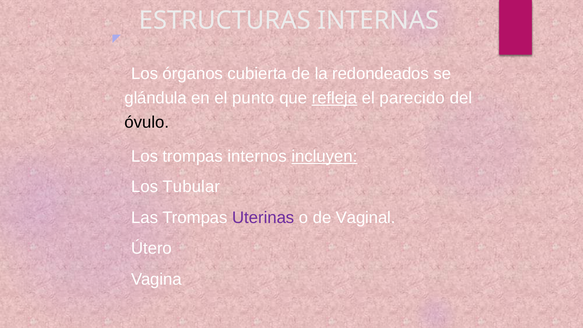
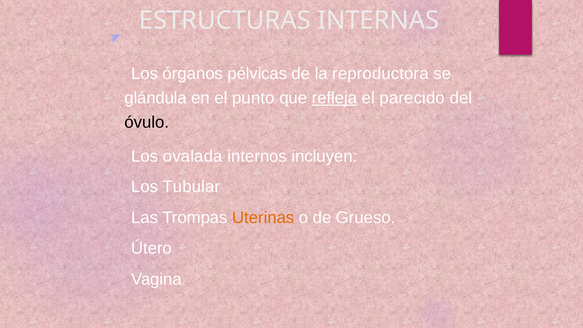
cubierta: cubierta -> pélvicas (257, 74)
redondeados: redondeados -> reproductora (380, 74)
trompas: trompas -> ovalada (193, 156)
incluyen underline: present -> none (324, 156)
Uterinas colour: purple -> orange (263, 218)
Vaginal: Vaginal -> Grueso (366, 218)
